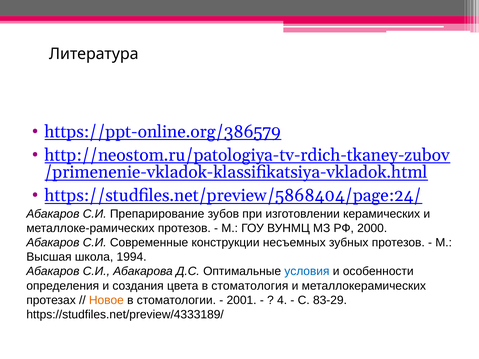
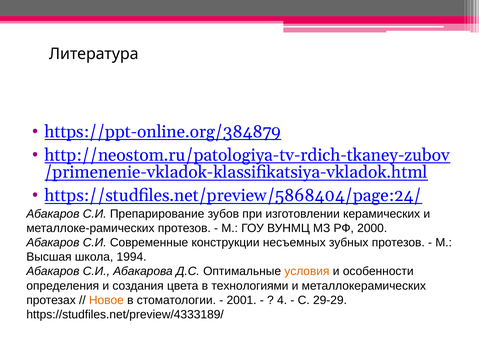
https://ppt-online.org/386579: https://ppt-online.org/386579 -> https://ppt-online.org/384879 (163, 132)
условия colour: blue -> orange (307, 272)
стоматология: стоматология -> технологиями (250, 286)
83-29: 83-29 -> 29-29 (330, 300)
